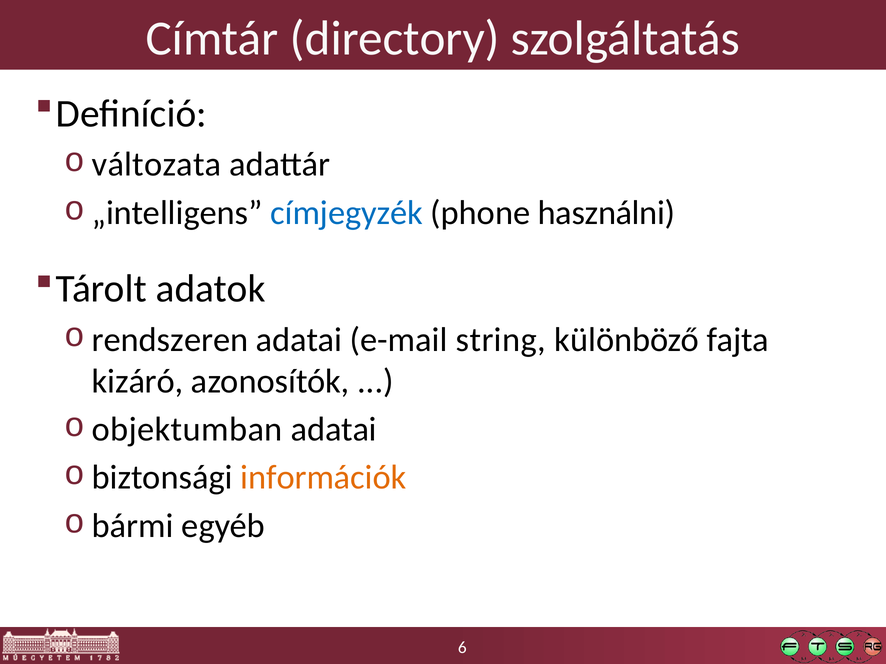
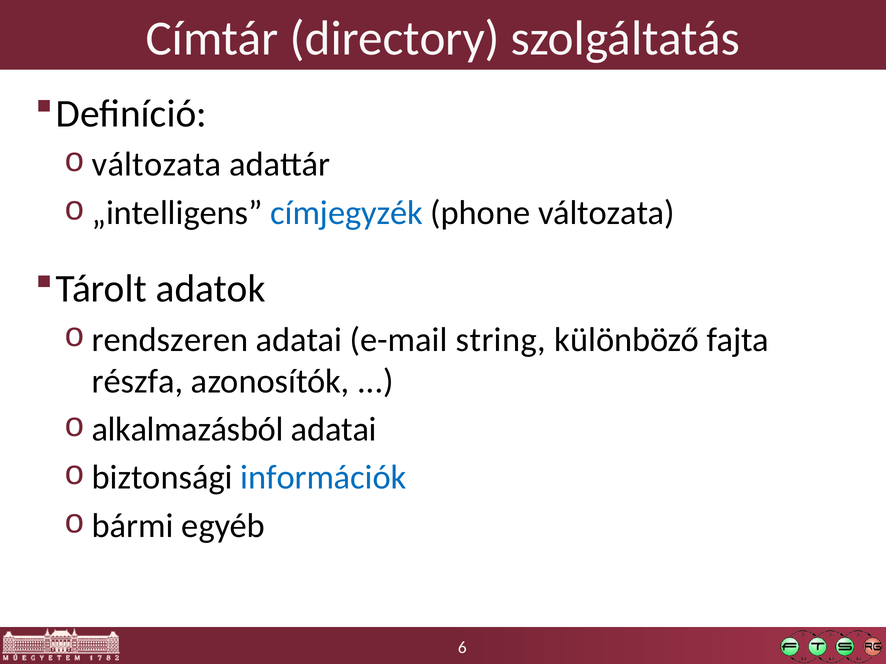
phone használni: használni -> változata (606, 213)
kizáró: kizáró -> részfa (138, 381)
objektumban: objektumban -> alkalmazásból (188, 430)
információk colour: orange -> blue (323, 478)
